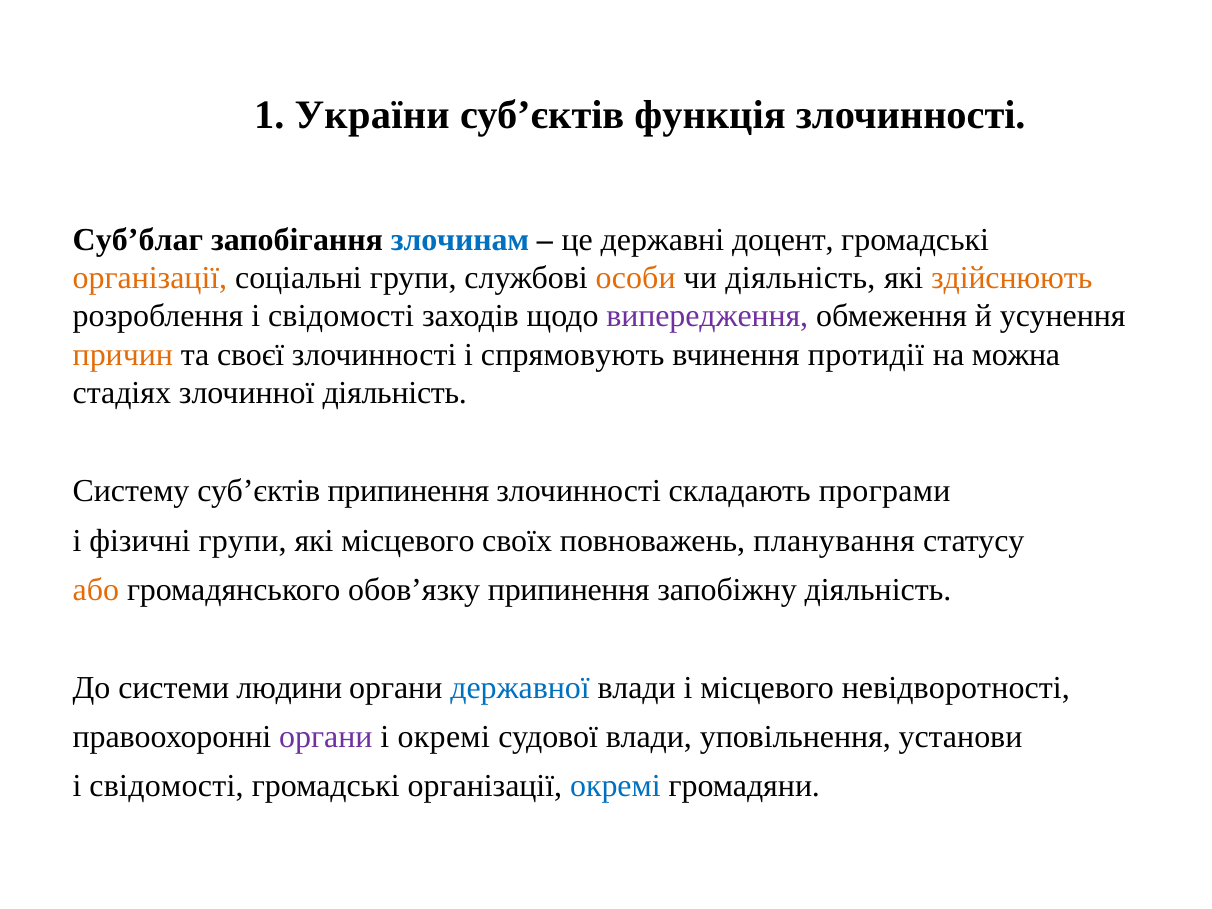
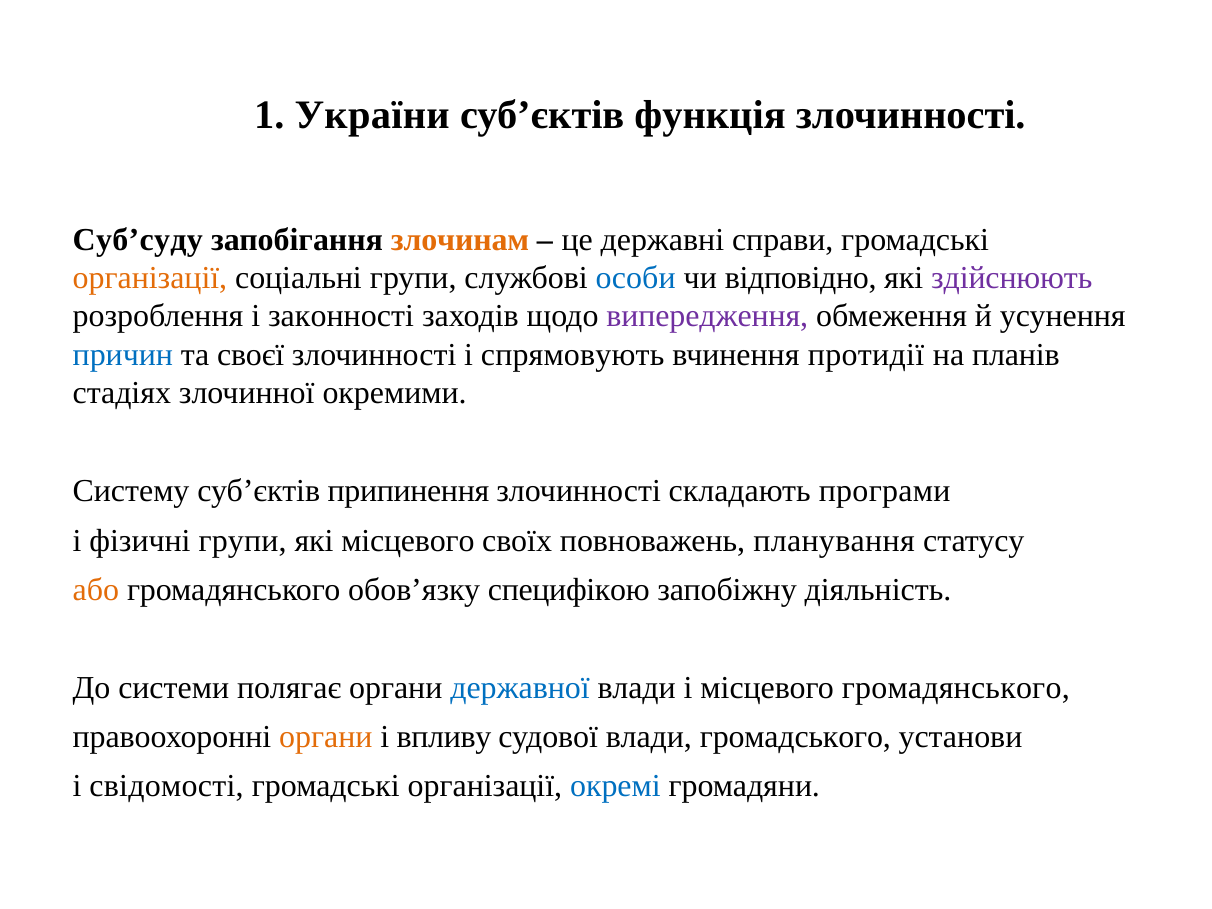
Суб’благ: Суб’благ -> Суб’суду (138, 240)
злочинам colour: blue -> orange (460, 240)
доцент: доцент -> справи (783, 240)
особи colour: orange -> blue (636, 278)
чи діяльність: діяльність -> відповідно (801, 278)
здійснюють colour: orange -> purple (1012, 278)
розроблення і свідомості: свідомості -> законності (341, 316)
причин colour: orange -> blue (123, 355)
можна: можна -> планів (1016, 355)
злочинної діяльність: діяльність -> окремими (395, 393)
обов’язку припинення: припинення -> специфікою (569, 590)
людини: людини -> полягає (289, 688)
місцевого невідворотності: невідворотності -> громадянського (956, 688)
органи colour: purple -> orange (326, 737)
і окремі: окремі -> впливу (444, 737)
уповільнення: уповільнення -> громадського (795, 737)
